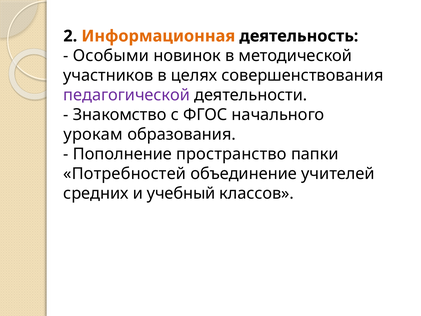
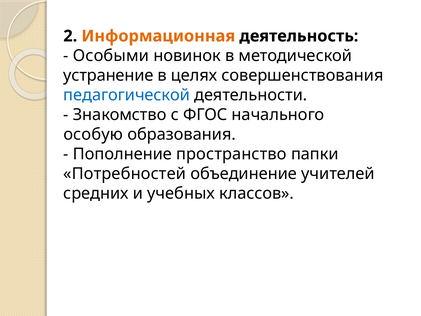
участников: участников -> устранение (108, 75)
педагогической colour: purple -> blue (127, 95)
урокам: урокам -> особую (93, 134)
учебный: учебный -> учебных (181, 193)
